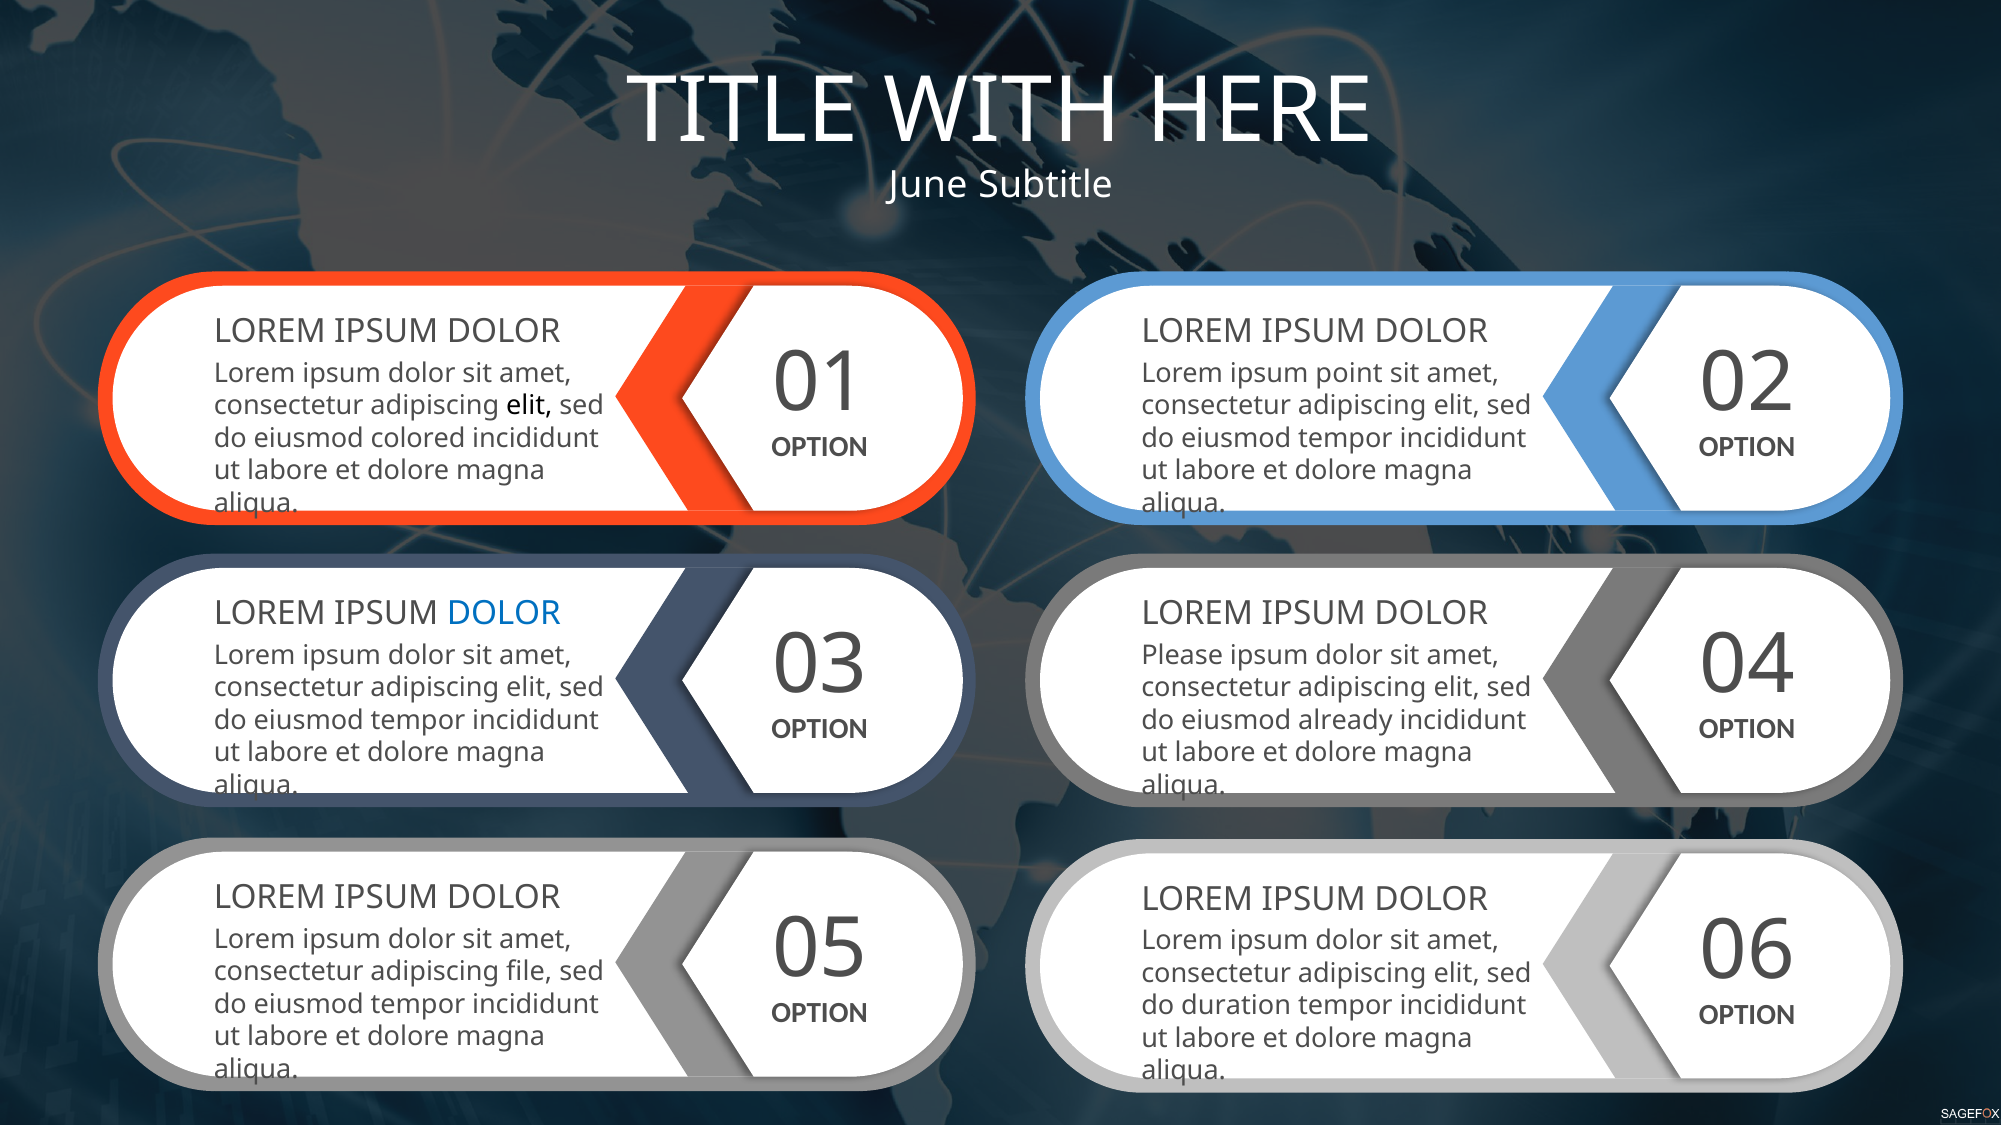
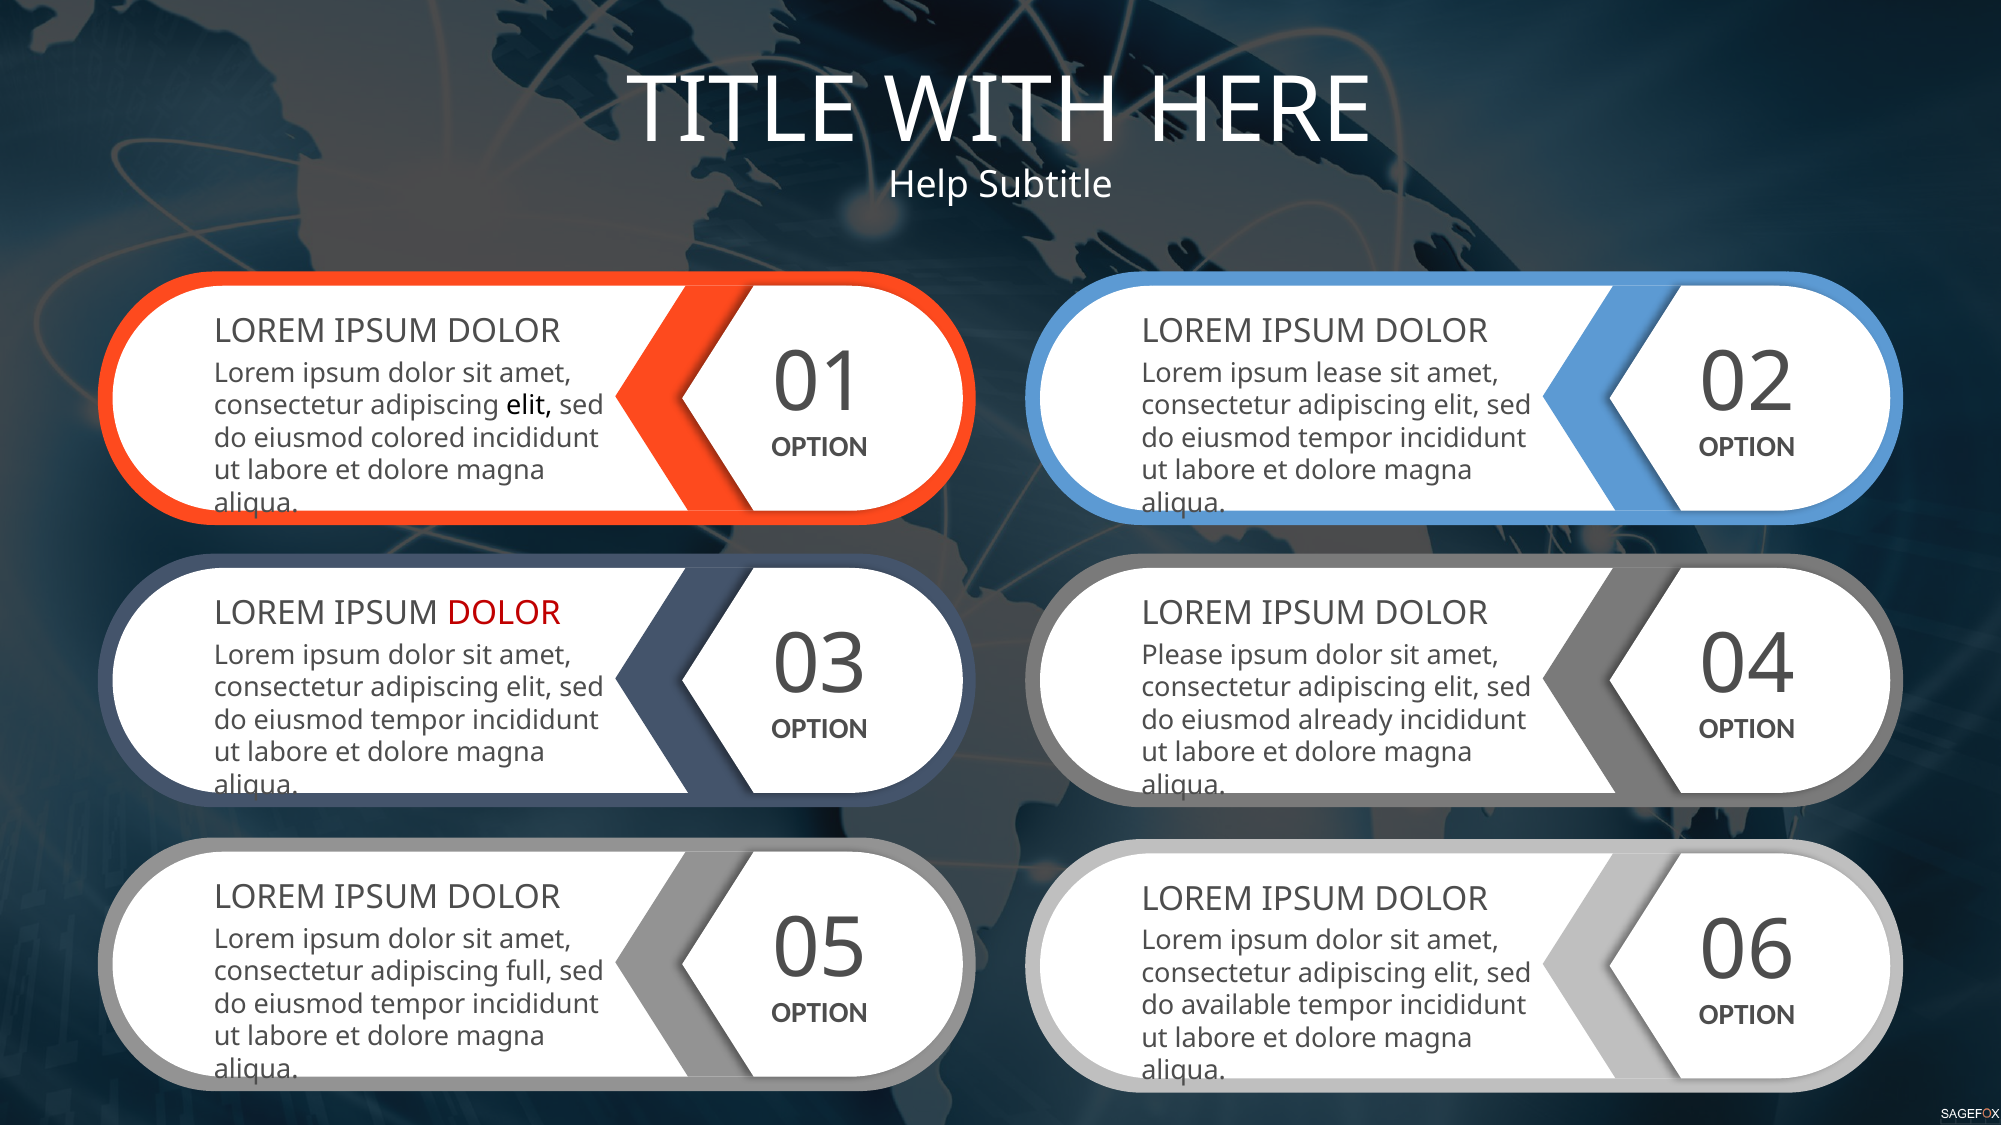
June: June -> Help (928, 185)
point: point -> lease (1349, 373)
DOLOR colour: blue -> red (504, 614)
file: file -> full (529, 972)
duration: duration -> available (1236, 1006)
